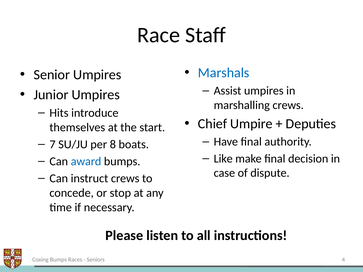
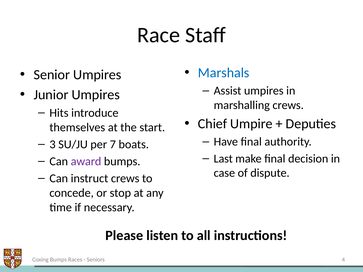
7: 7 -> 3 (53, 144)
8: 8 -> 7 (113, 144)
Like: Like -> Last (223, 159)
award colour: blue -> purple (86, 161)
